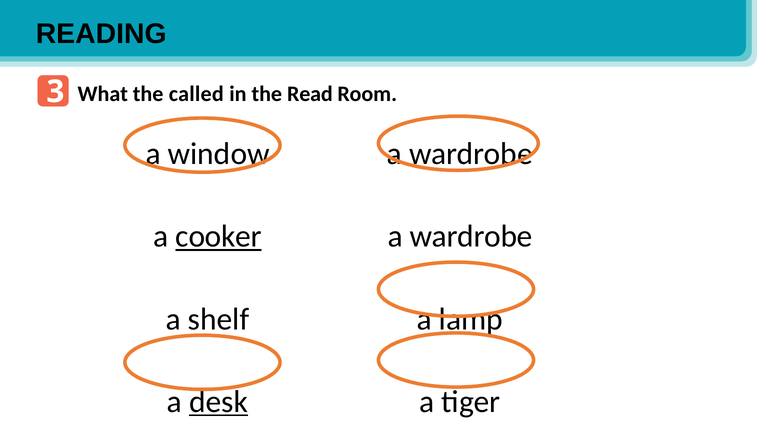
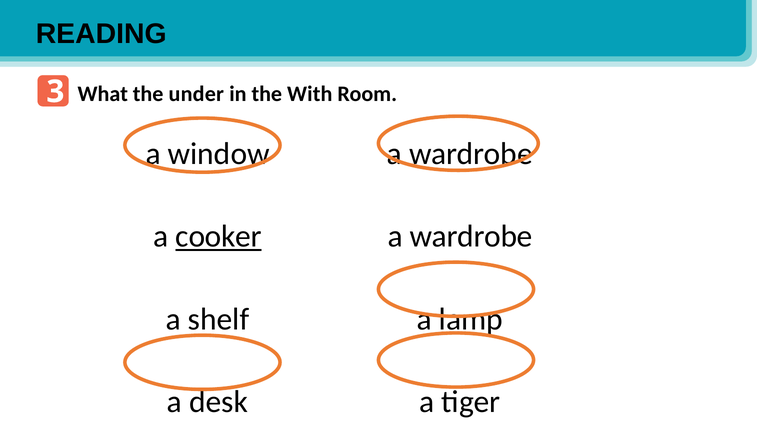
called: called -> under (196, 94)
Read: Read -> With (310, 94)
desk underline: present -> none (219, 401)
